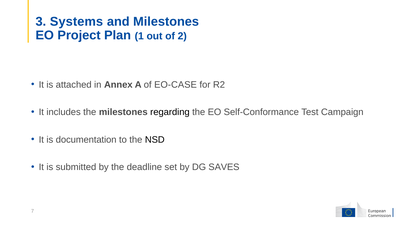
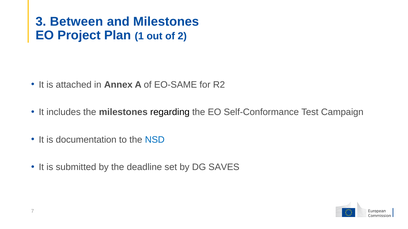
Systems: Systems -> Between (76, 22)
EO-CASE: EO-CASE -> EO-SAME (176, 85)
NSD colour: black -> blue (155, 140)
